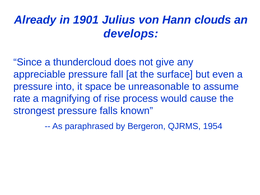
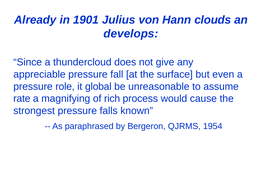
into: into -> role (65, 87)
space: space -> global (98, 87)
rise: rise -> rich (112, 99)
